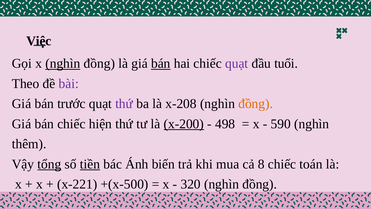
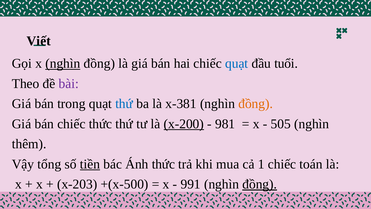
Việc: Việc -> Viết (39, 41)
bán underline: present -> none (161, 63)
quạt colour: purple -> blue (237, 63)
trước: trước -> trong (71, 104)
thứ colour: purple -> blue (124, 104)
x-208: x-208 -> x-381 (181, 104)
chiếc hiện: hiện -> thức (100, 124)
498: 498 -> 981 (225, 124)
590: 590 -> 505 (281, 124)
tổng underline: present -> none (49, 164)
Ánh biến: biến -> thức (163, 164)
8: 8 -> 1 (261, 164)
x-221: x-221 -> x-203 (77, 184)
320: 320 -> 991 (191, 184)
đồng underline: none -> present (260, 184)
